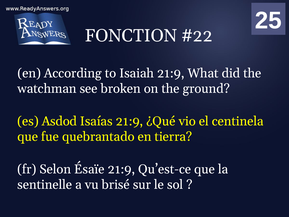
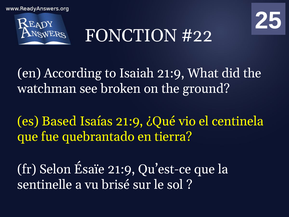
Asdod: Asdod -> Based (59, 121)
